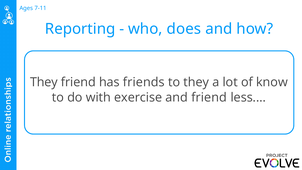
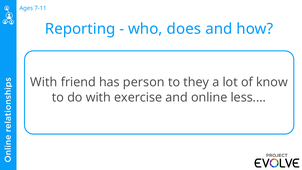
They: They -> With (44, 82)
friends: friends -> person (144, 82)
and friend: friend -> online (209, 97)
